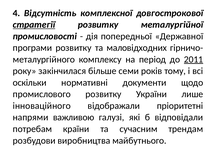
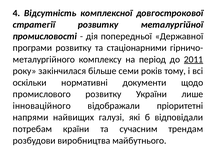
стратегії underline: present -> none (34, 25)
маловідходних: маловідходних -> стаціонарними (137, 48)
важливою: важливою -> найвищих (74, 117)
